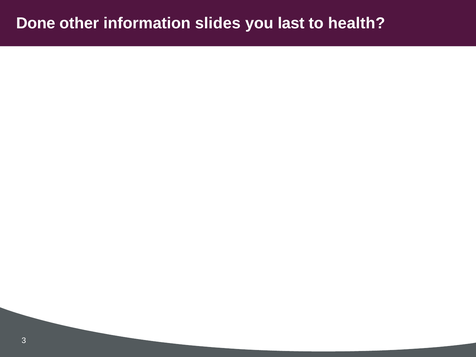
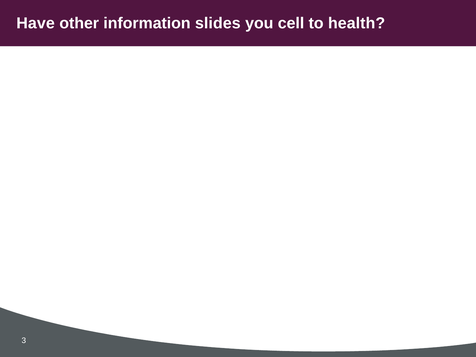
Done: Done -> Have (36, 23)
last: last -> cell (291, 23)
